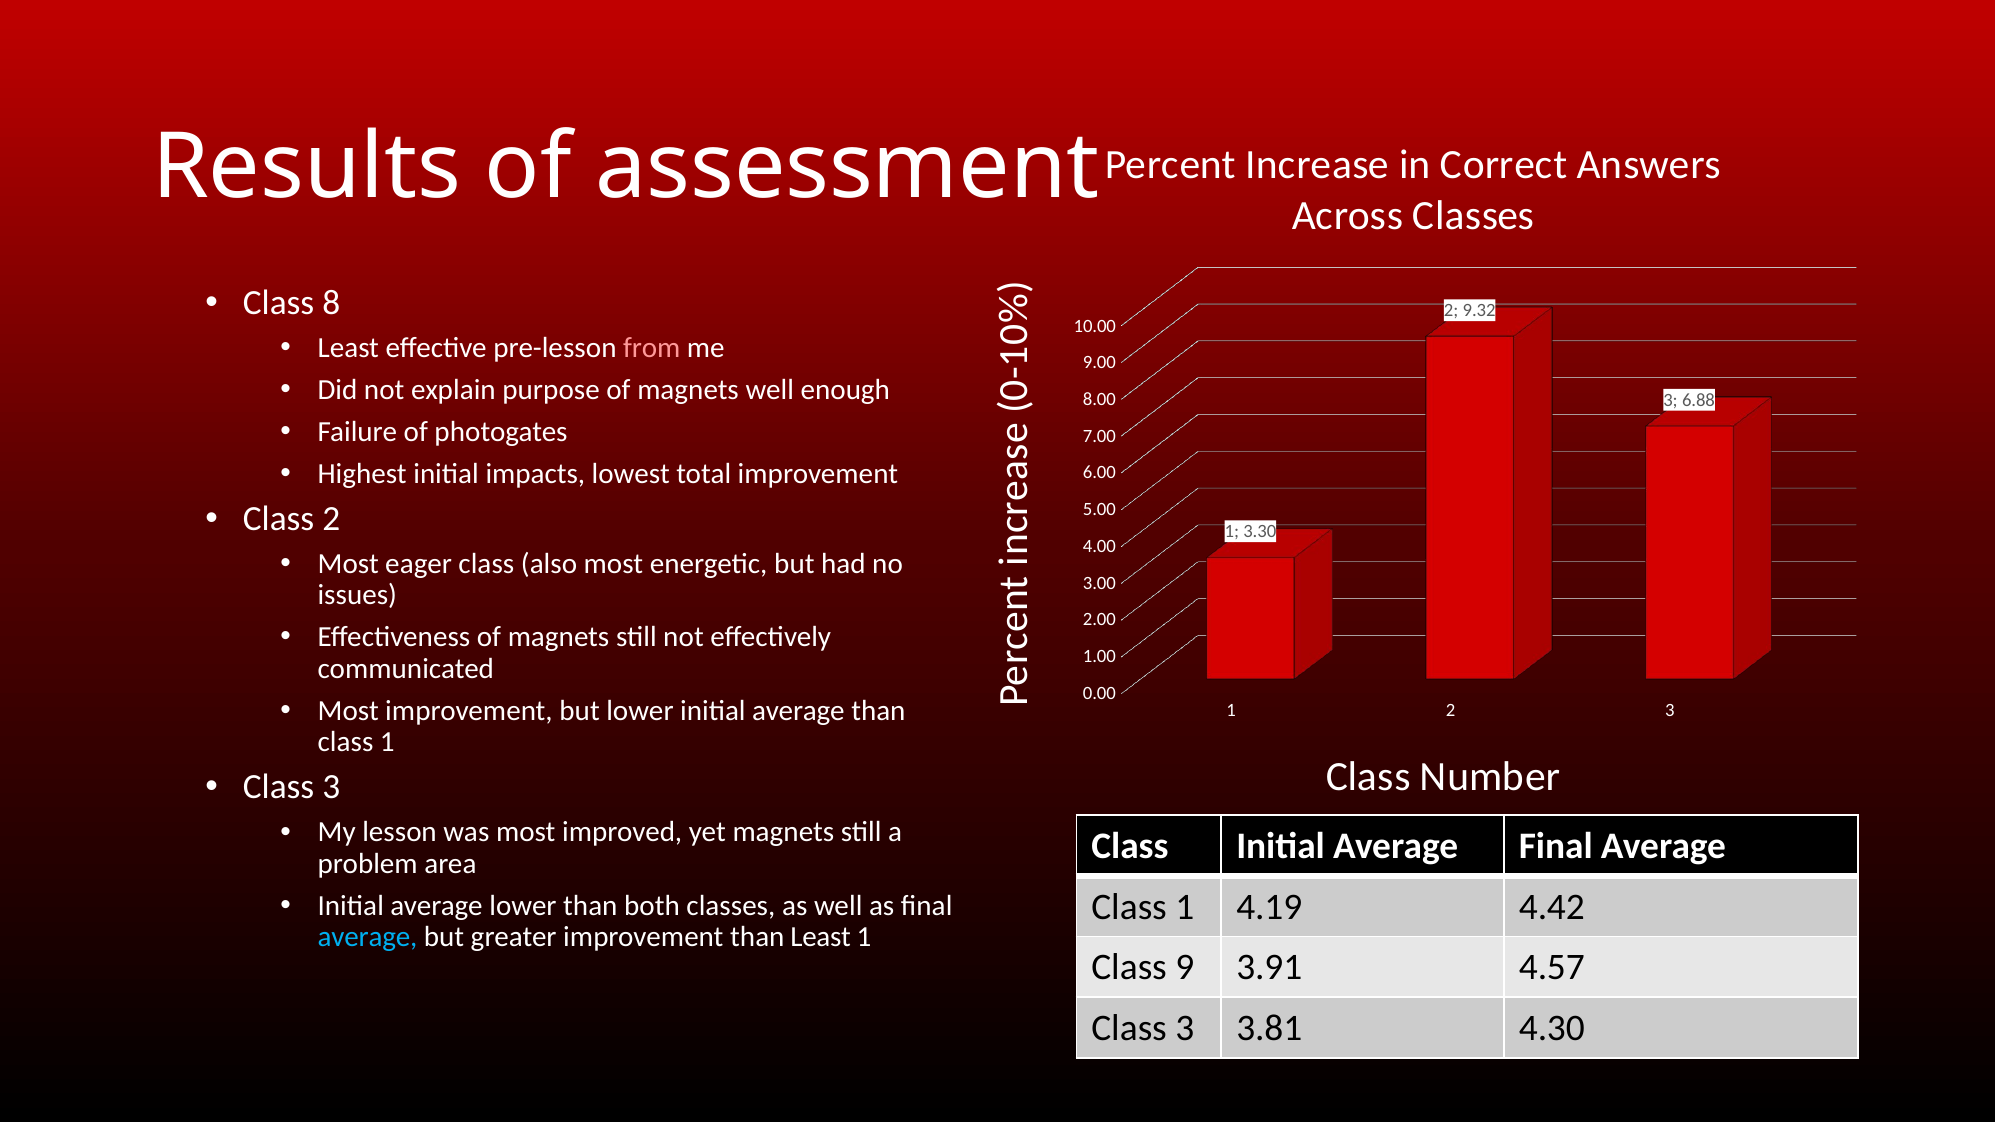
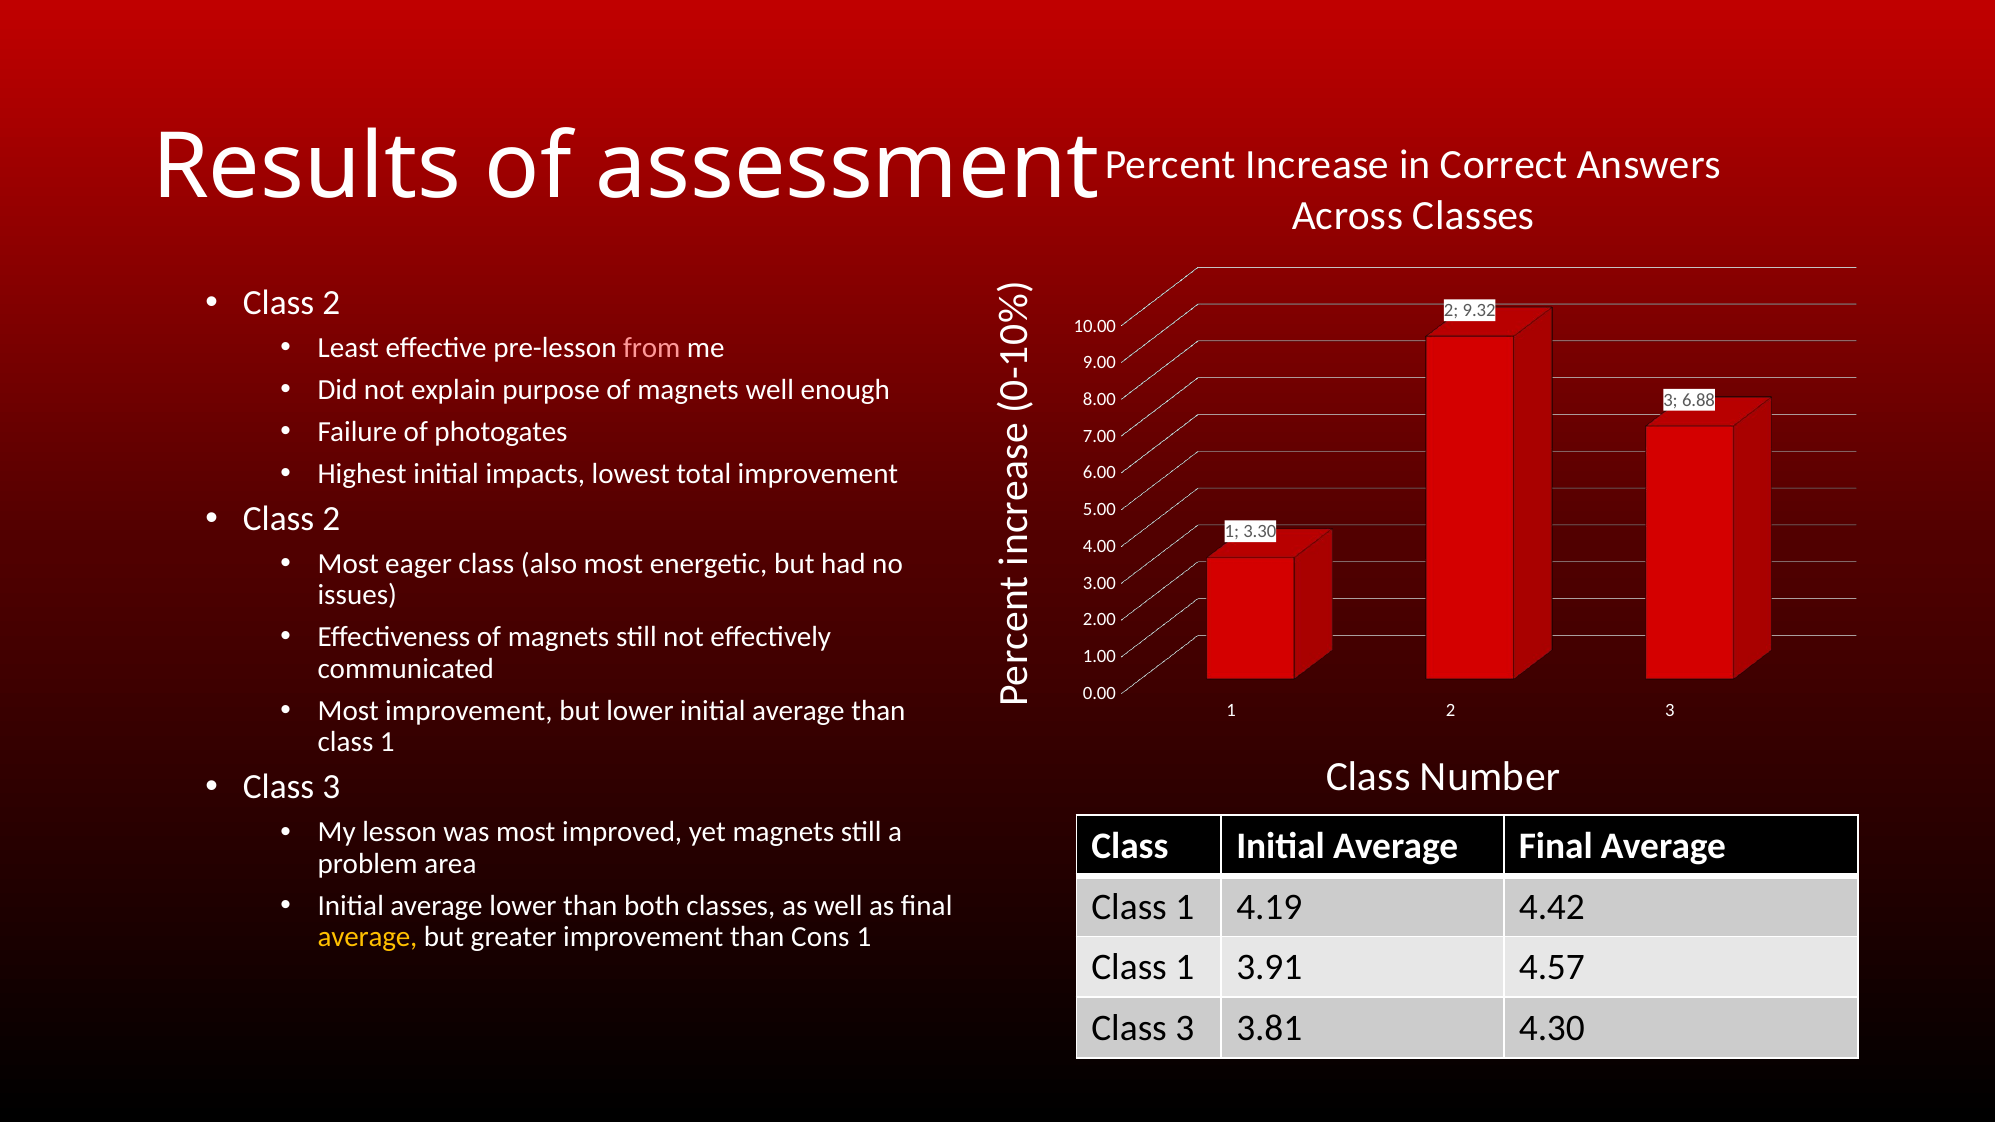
8: 8 -> 2 (331, 303)
average colour: light blue -> yellow (368, 937)
than Least: Least -> Cons (820, 937)
9: 9 -> 1 (1185, 968)
